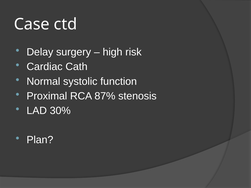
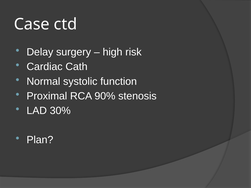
87%: 87% -> 90% (105, 96)
